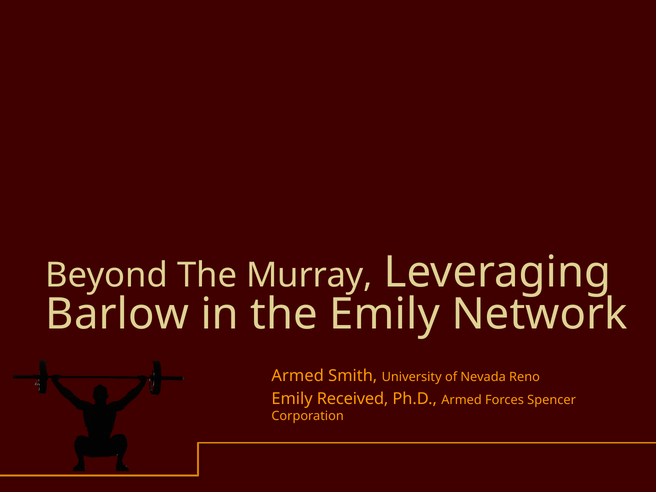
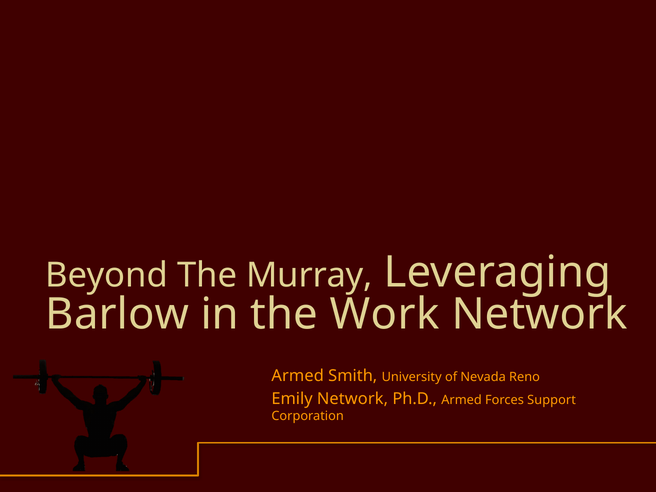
the Emily: Emily -> Work (385, 314)
Emily Received: Received -> Network (352, 399)
Spencer: Spencer -> Support (552, 400)
